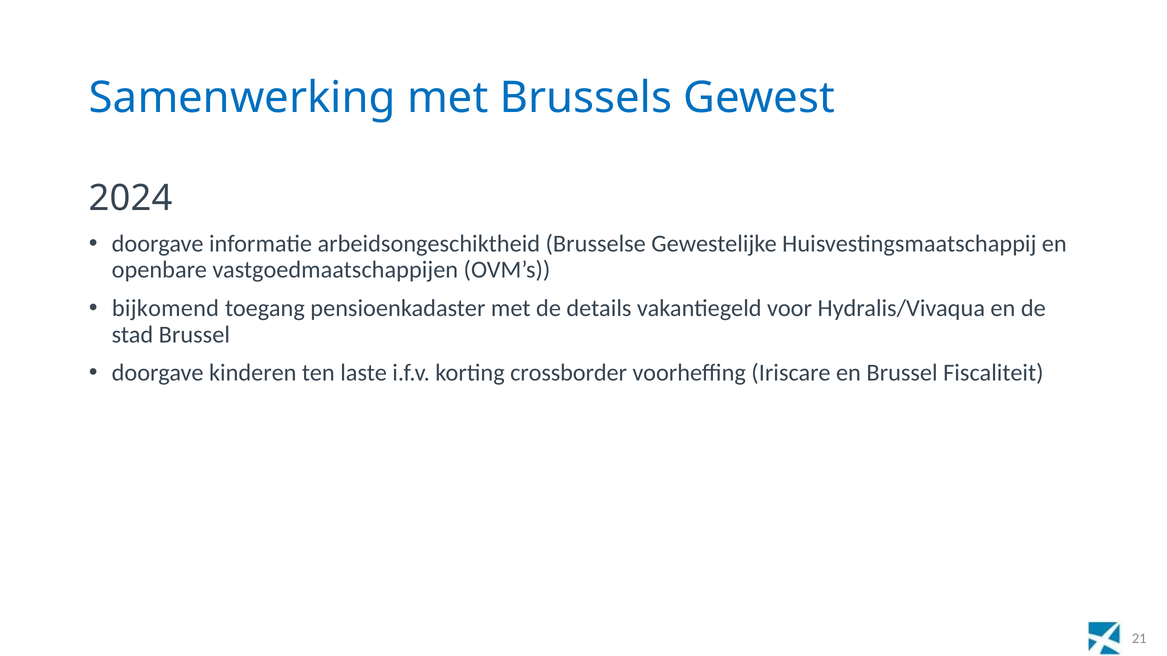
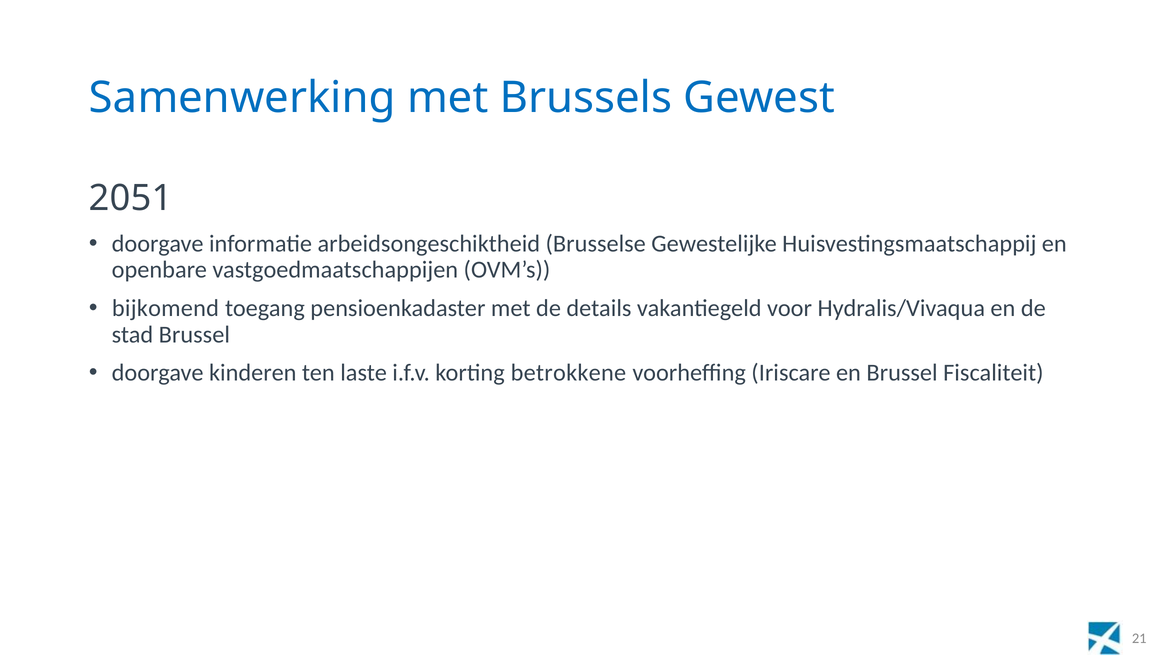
2024: 2024 -> 2051 (131, 199)
crossborder: crossborder -> betrokkene (568, 373)
